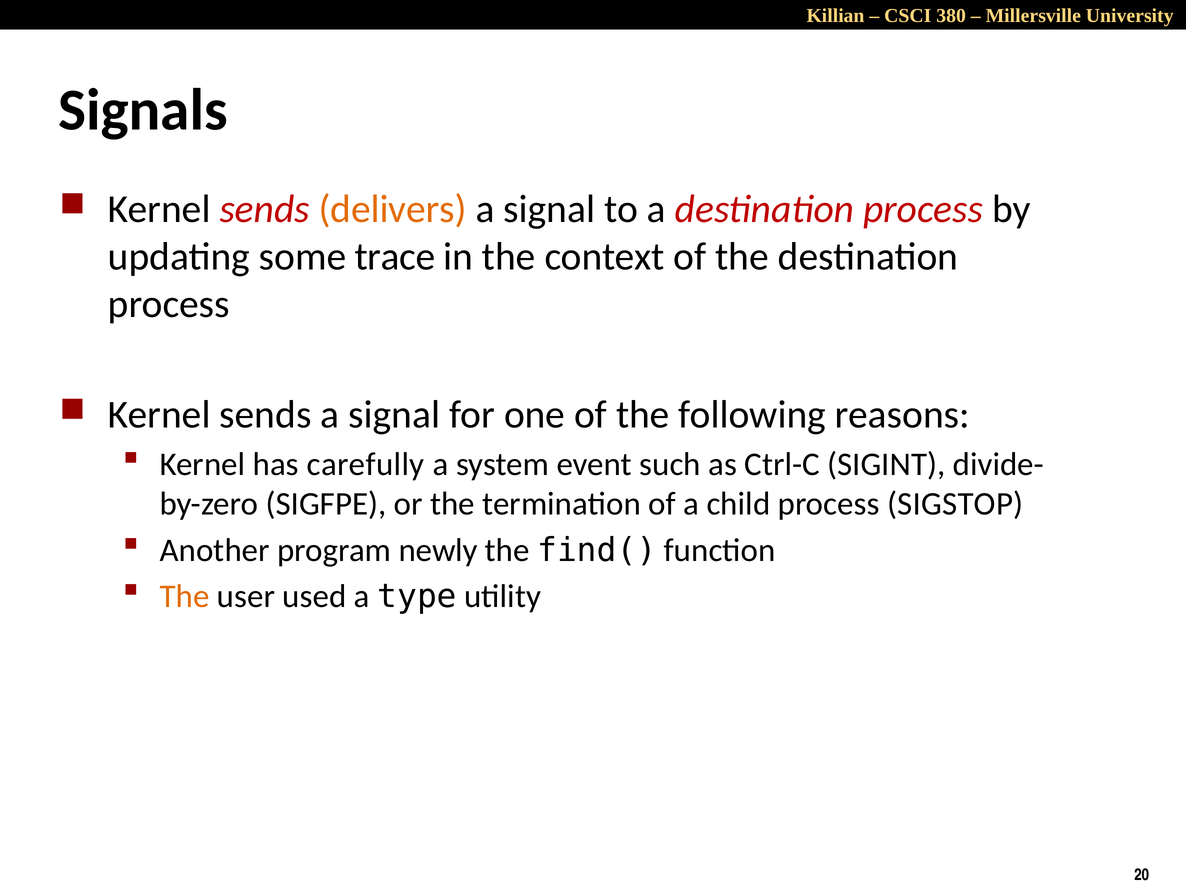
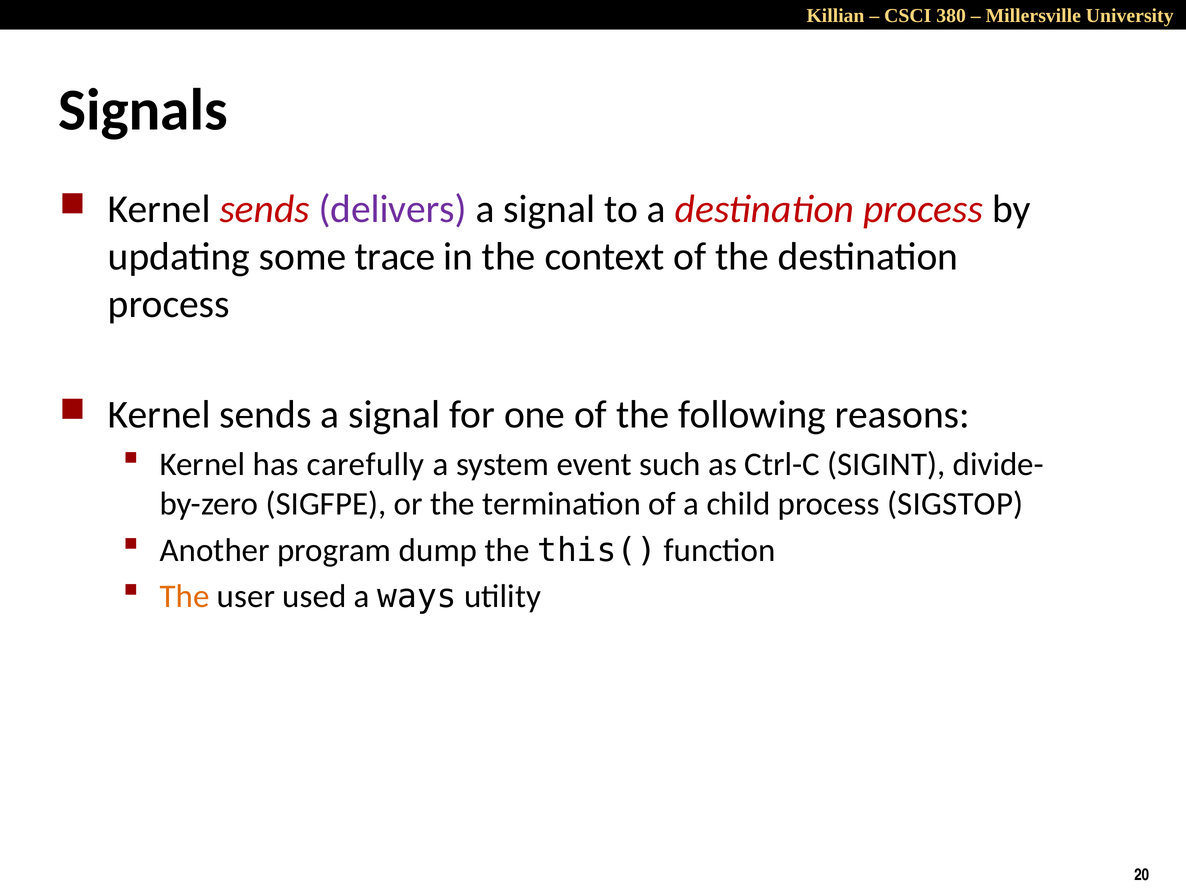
delivers colour: orange -> purple (393, 209)
newly: newly -> dump (438, 550)
find(: find( -> this( (597, 550)
type: type -> ways (417, 596)
